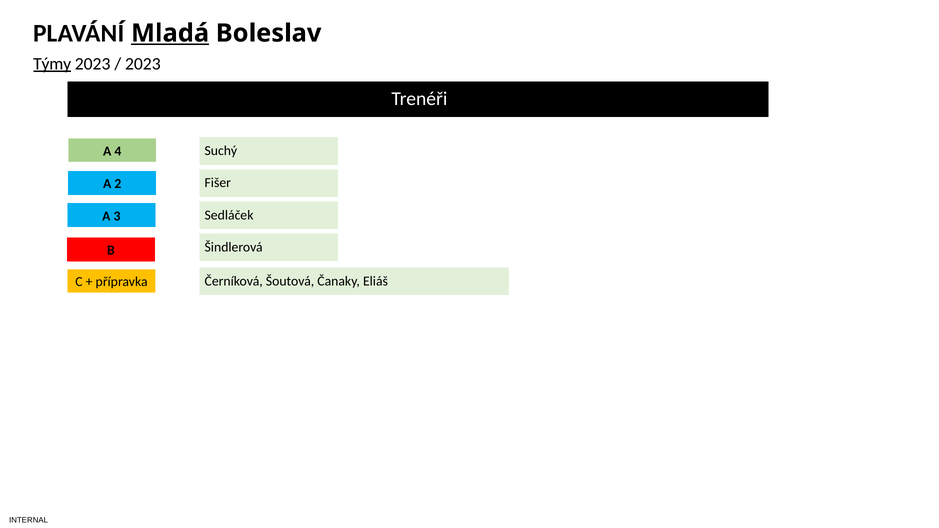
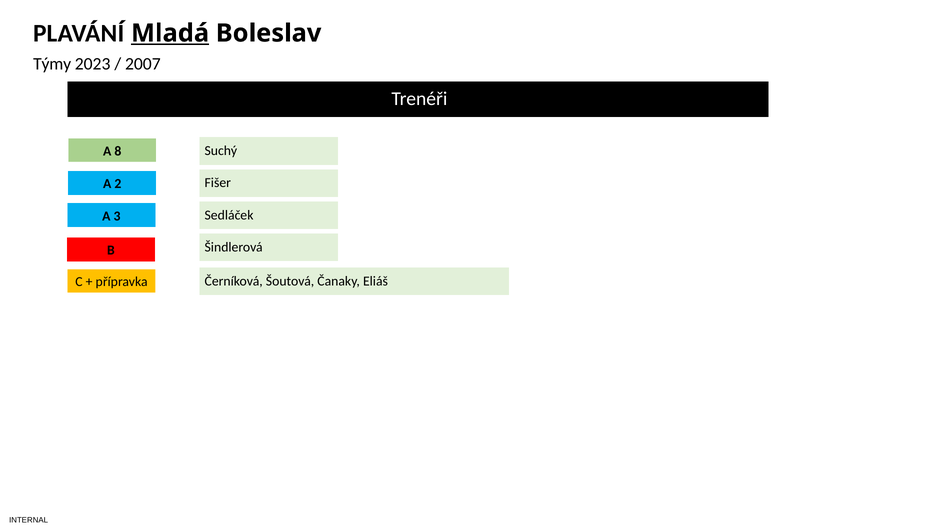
Týmy underline: present -> none (52, 64)
2023: 2023 -> 2007 (143, 64)
4: 4 -> 8 (118, 151)
